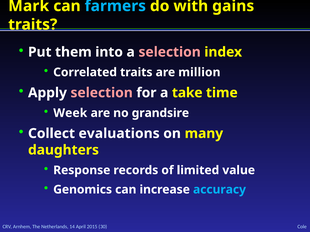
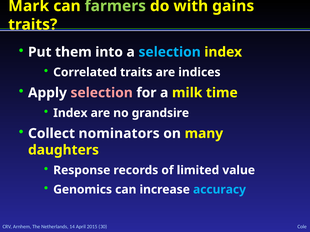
farmers colour: light blue -> light green (115, 6)
selection colour: pink -> light blue (170, 52)
million: million -> indices (199, 72)
take: take -> milk (187, 93)
Week: Week -> Index (70, 113)
evaluations: evaluations -> nominators (119, 134)
